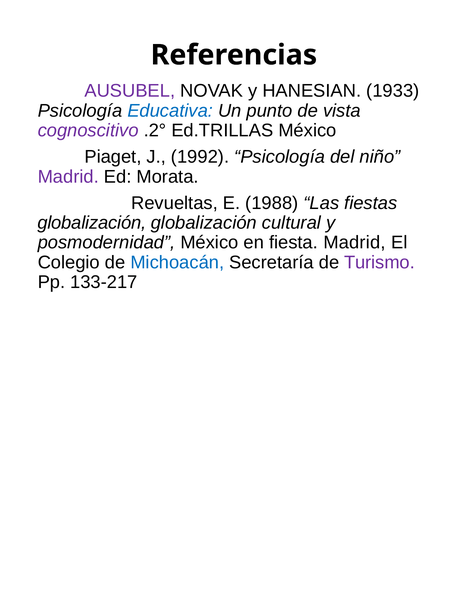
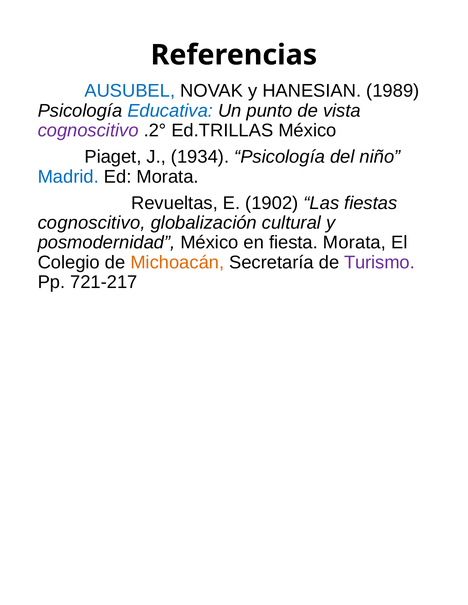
AUSUBEL colour: purple -> blue (130, 91)
1933: 1933 -> 1989 (393, 91)
1992: 1992 -> 1934 (200, 157)
Madrid colour: purple -> blue (68, 177)
1988: 1988 -> 1902 (272, 203)
globalización: globalización -> cognoscitivo (92, 223)
fiesta Madrid: Madrid -> Morata (355, 242)
Michoacán colour: blue -> orange (177, 262)
133-217: 133-217 -> 721-217 (104, 282)
